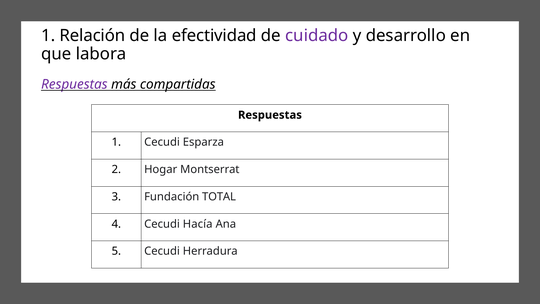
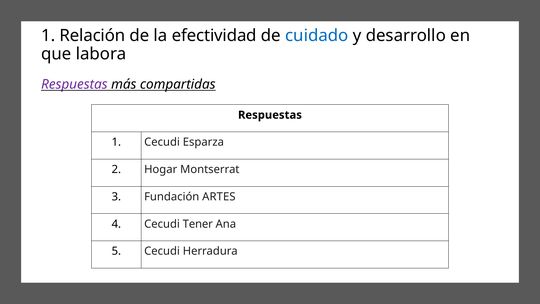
cuidado colour: purple -> blue (317, 36)
TOTAL: TOTAL -> ARTES (219, 197)
Hacía: Hacía -> Tener (198, 224)
